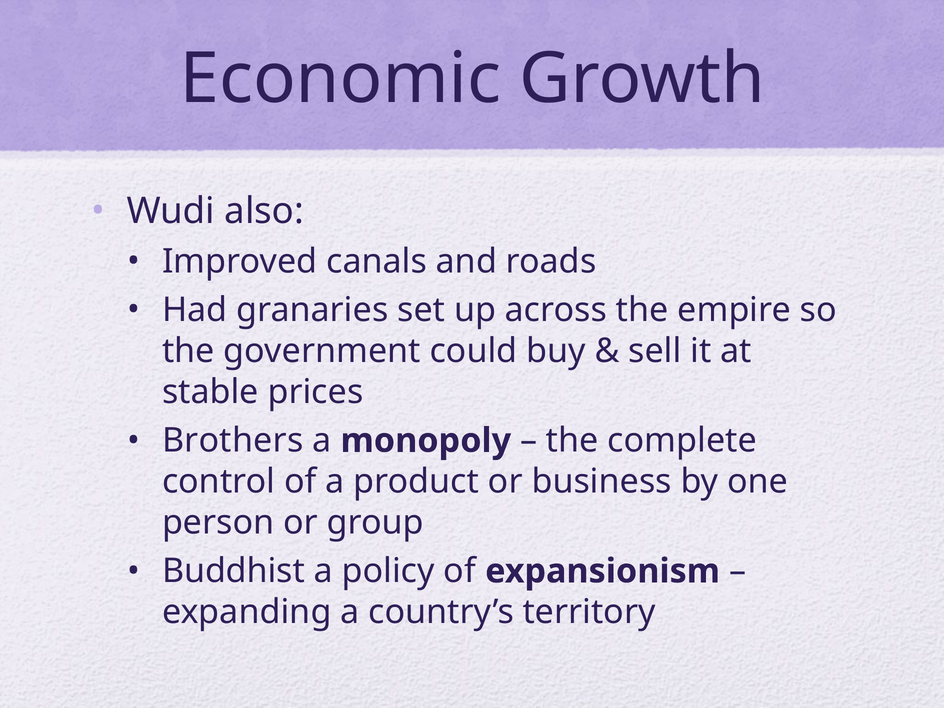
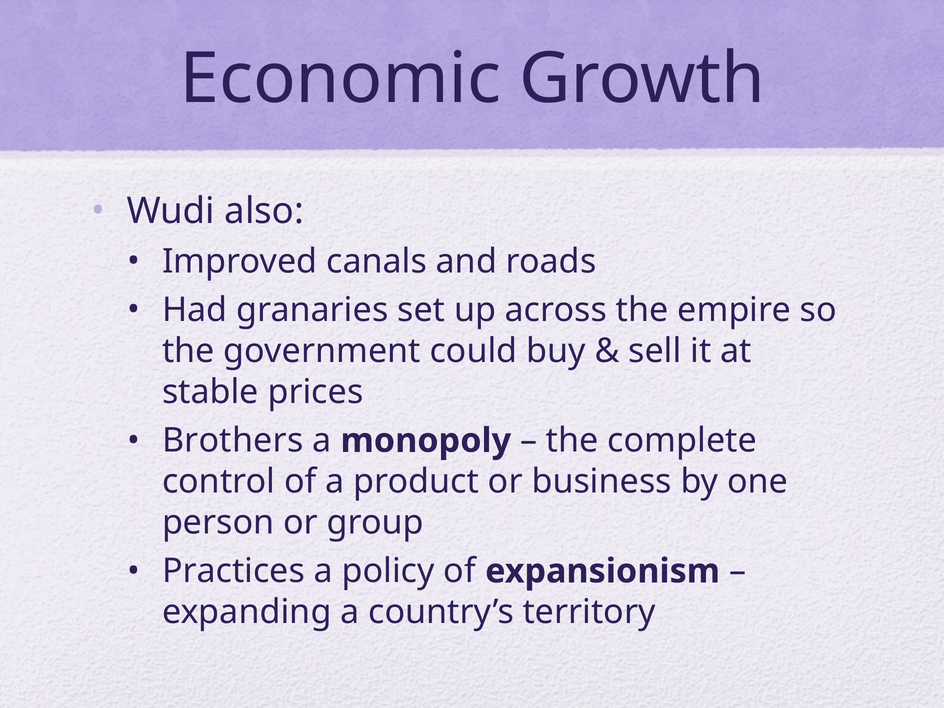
Buddhist: Buddhist -> Practices (233, 571)
